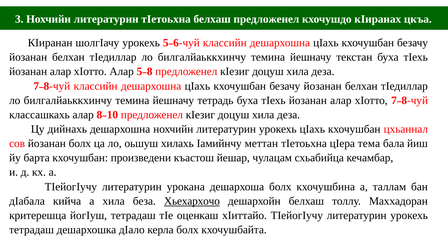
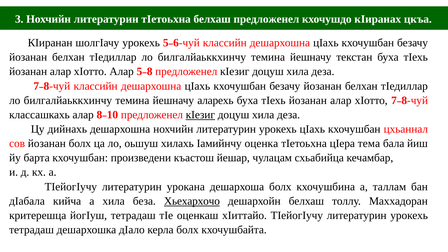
тетрадь: тетрадь -> аларехь (215, 100)
кӀезиг underline: none -> present (200, 115)
меттан: меттан -> оценка (261, 144)
